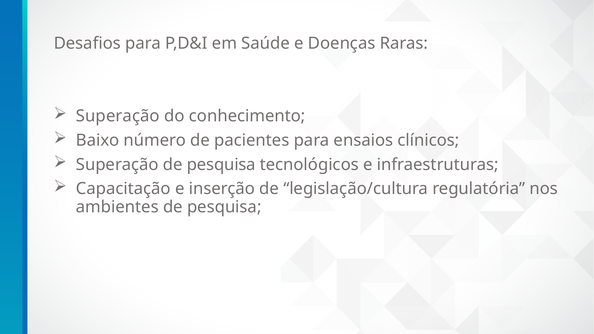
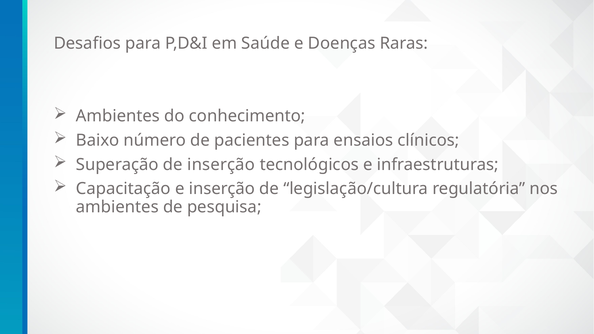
Superação: Superação -> Ambientes (118, 116)
Superação de pesquisa: pesquisa -> inserção (221, 165)
